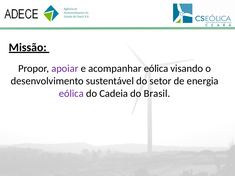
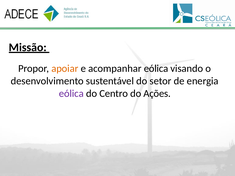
apoiar colour: purple -> orange (65, 68)
Cadeia: Cadeia -> Centro (114, 94)
Brasil: Brasil -> Ações (157, 94)
